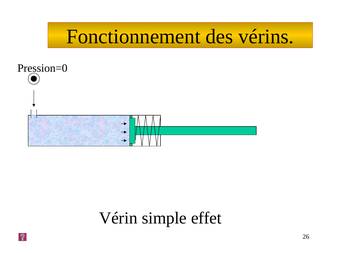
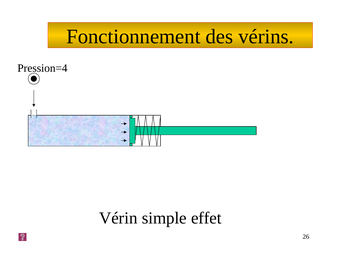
Pression=0: Pression=0 -> Pression=4 (42, 68)
